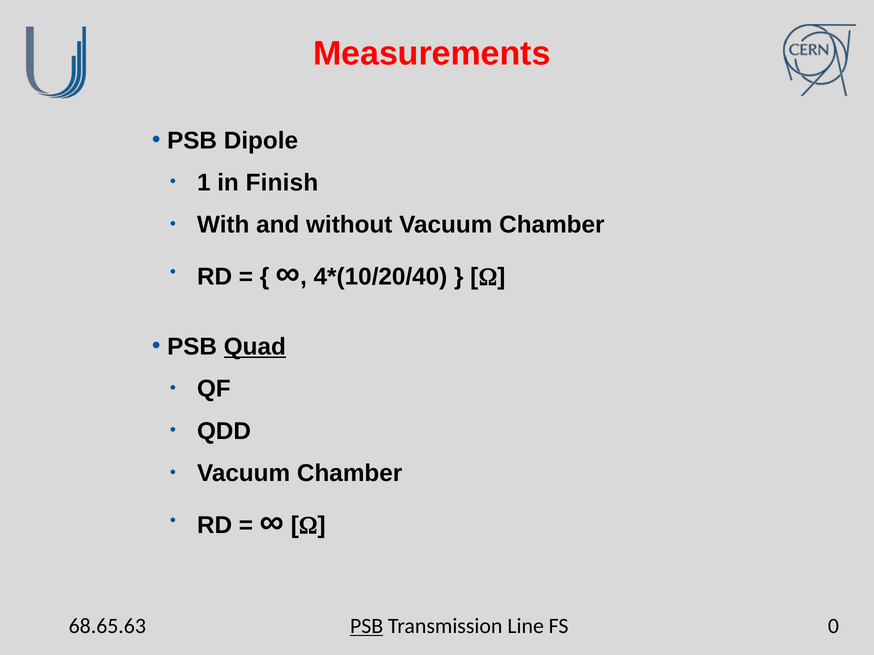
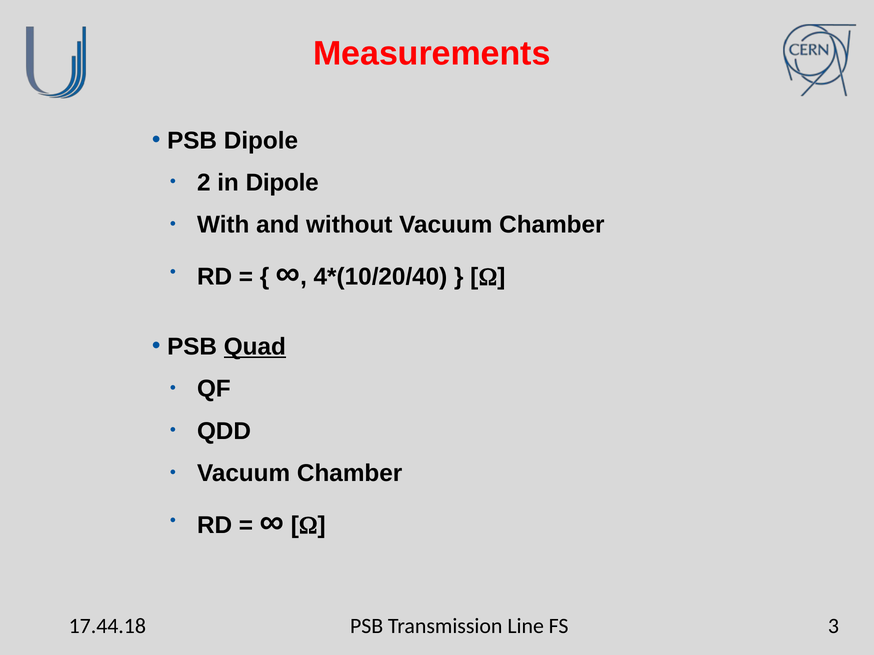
1: 1 -> 2 (204, 183)
in Finish: Finish -> Dipole (282, 183)
68.65.63: 68.65.63 -> 17.44.18 (107, 627)
PSB underline: present -> none (367, 627)
0: 0 -> 3 (834, 627)
